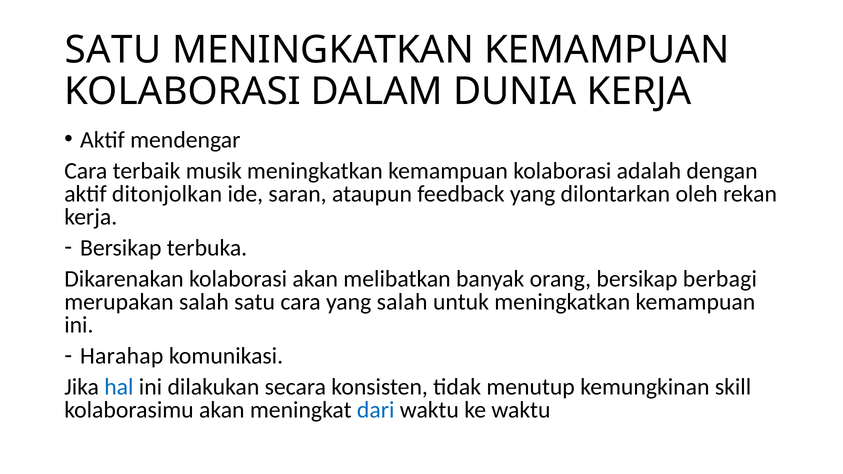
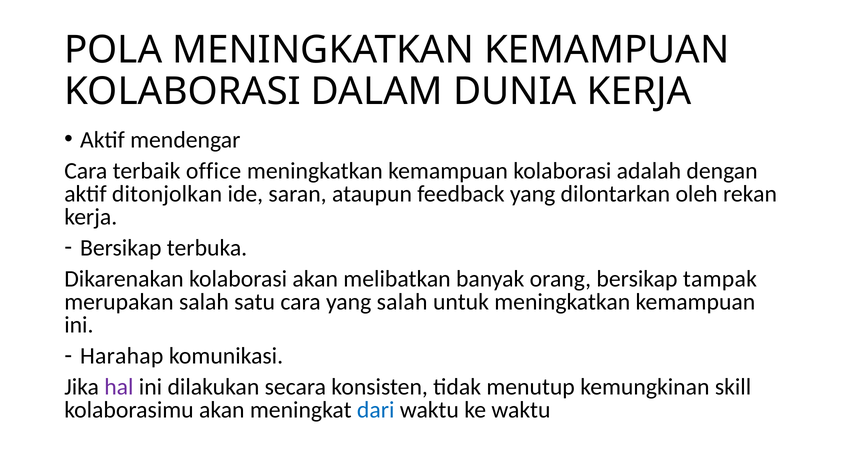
SATU: SATU -> POLA (113, 50)
musik: musik -> office (214, 171)
berbagi: berbagi -> tampak (720, 279)
hal colour: blue -> purple (119, 387)
